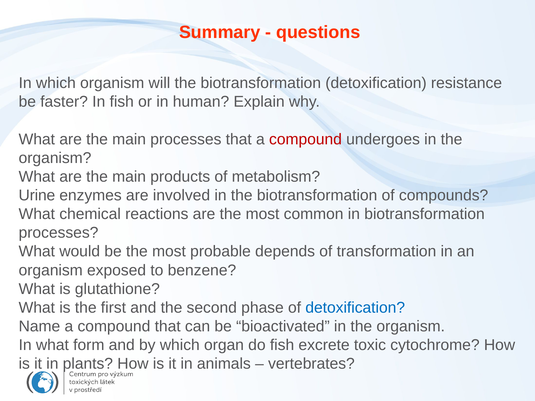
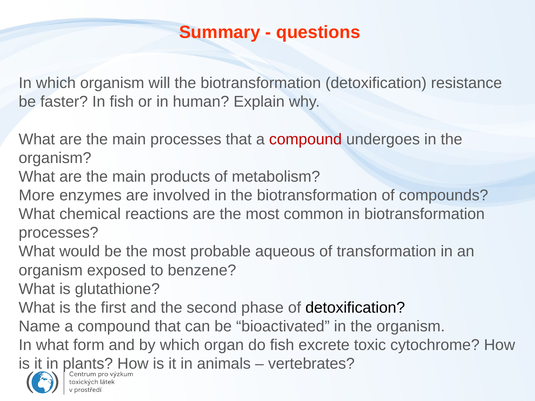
Urine: Urine -> More (37, 195)
depends: depends -> aqueous (285, 252)
detoxification colour: blue -> black (355, 308)
